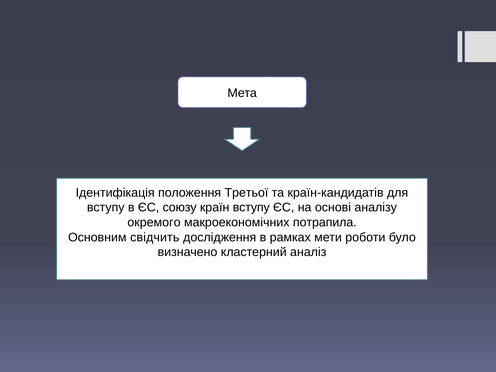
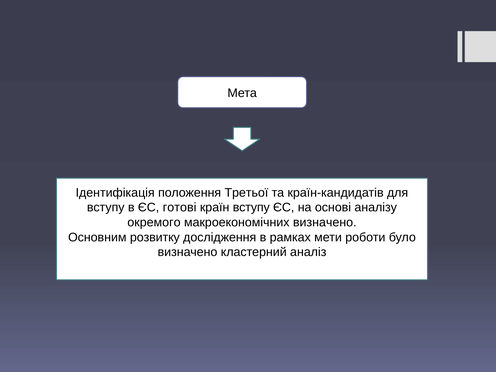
союзу: союзу -> готові (180, 208)
макроекономічних потрапила: потрапила -> визначено (325, 222)
свідчить: свідчить -> розвитку (155, 237)
